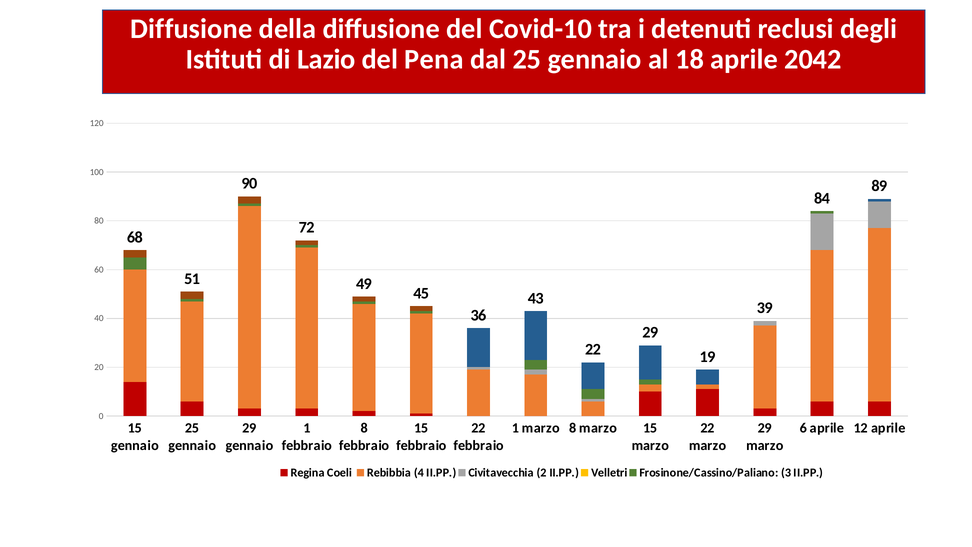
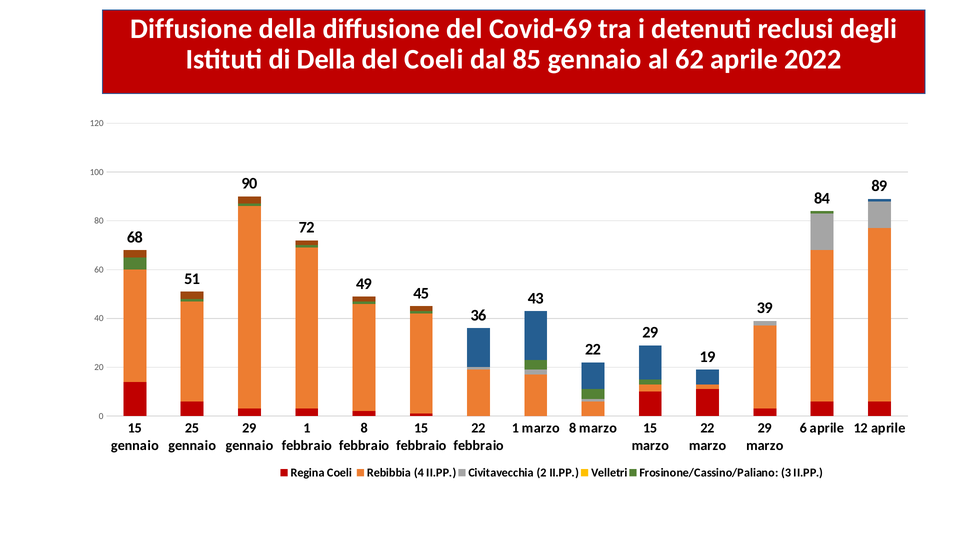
Covid-10: Covid-10 -> Covid-69 (541, 29)
di Lazio: Lazio -> Della (326, 59)
del Pena: Pena -> Coeli (434, 59)
dal 25: 25 -> 85 (527, 59)
18: 18 -> 62 (690, 59)
2042: 2042 -> 2022 (813, 59)
